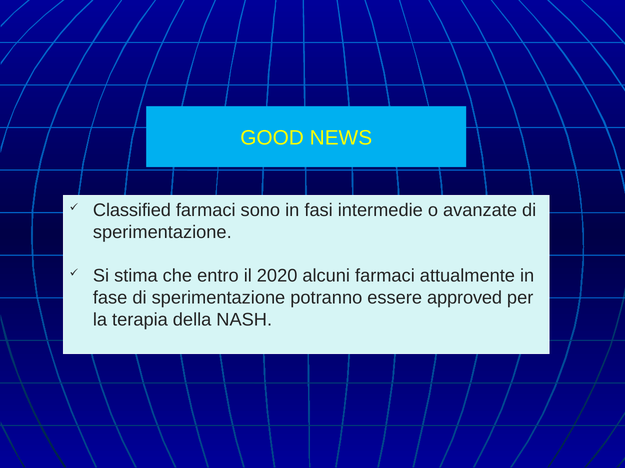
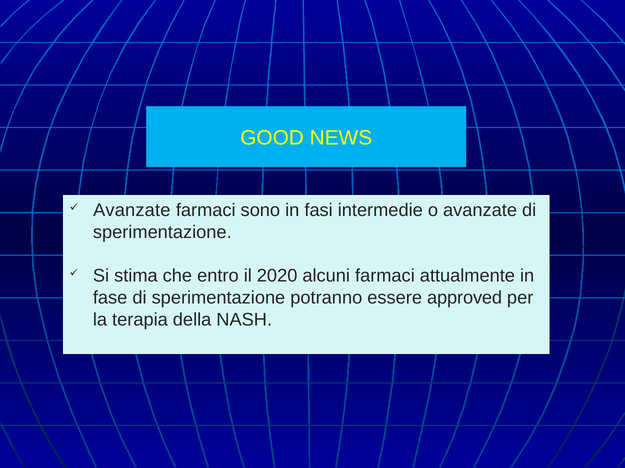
Classified: Classified -> Avanzate (132, 211)
